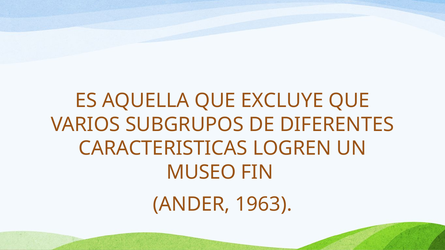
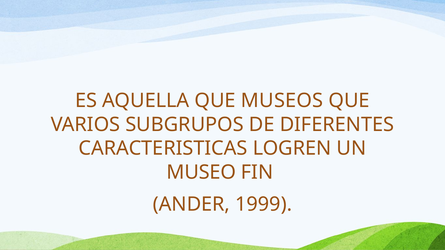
EXCLUYE: EXCLUYE -> MUSEOS (282, 101)
1963: 1963 -> 1999 (264, 205)
